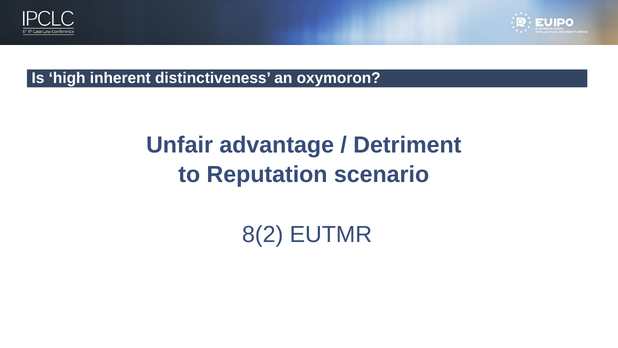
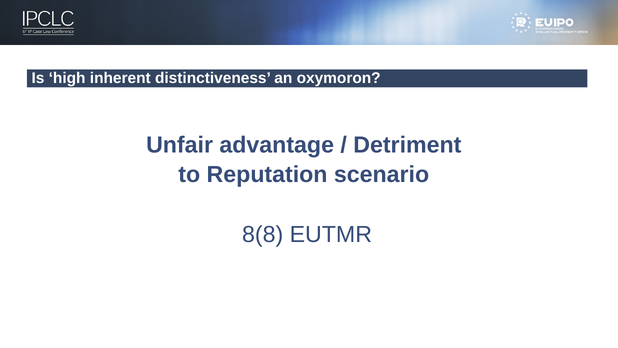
8(2: 8(2 -> 8(8 (263, 234)
